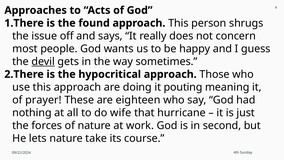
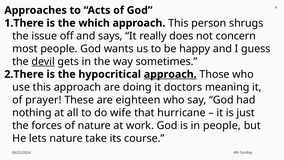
found: found -> which (94, 23)
approach underline: none -> present (170, 74)
pouting: pouting -> doctors (183, 87)
in second: second -> people (222, 125)
